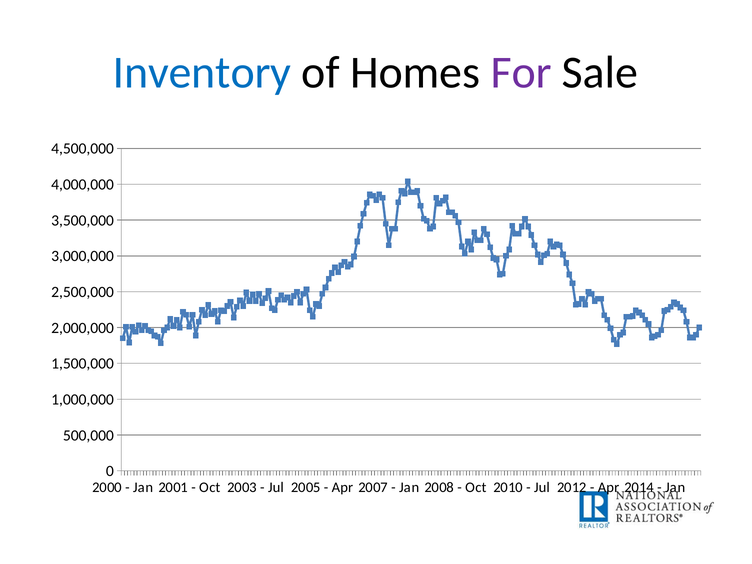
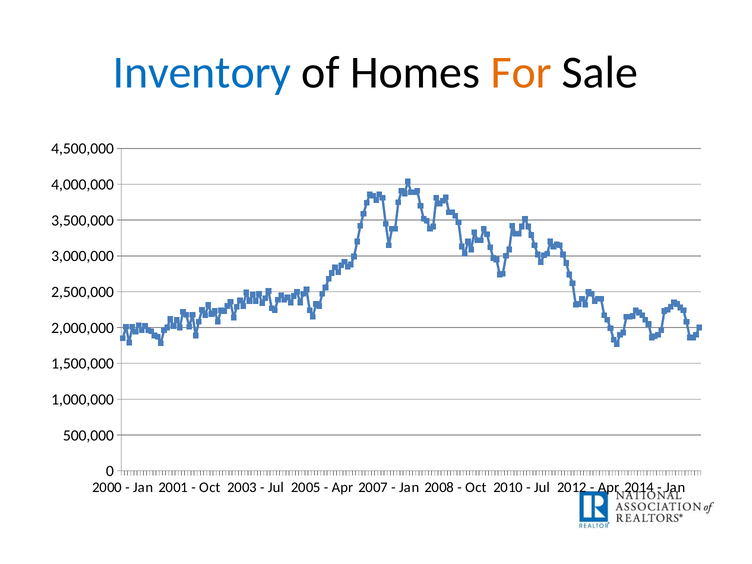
For colour: purple -> orange (521, 73)
